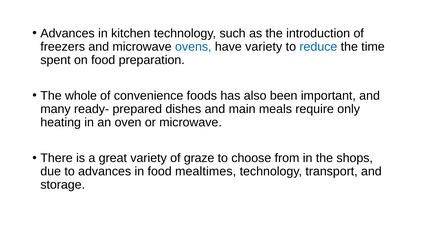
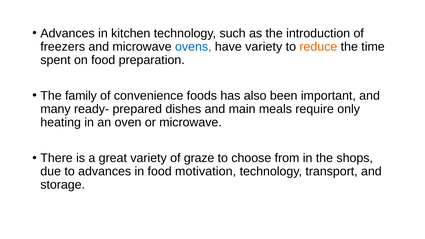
reduce colour: blue -> orange (318, 47)
whole: whole -> family (81, 96)
mealtimes: mealtimes -> motivation (206, 171)
